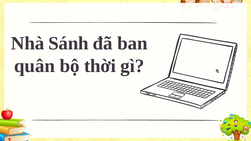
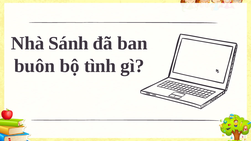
quân: quân -> buôn (35, 66)
thời: thời -> tình (100, 66)
